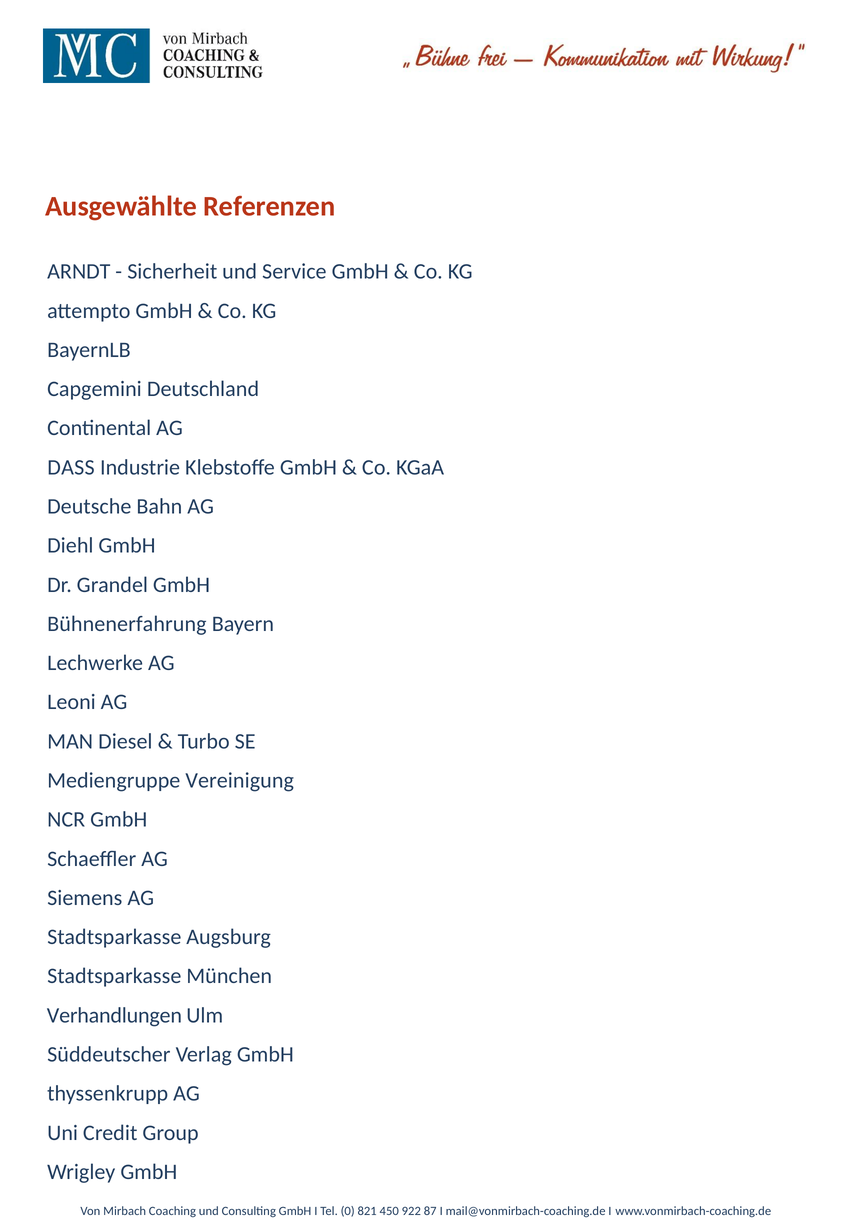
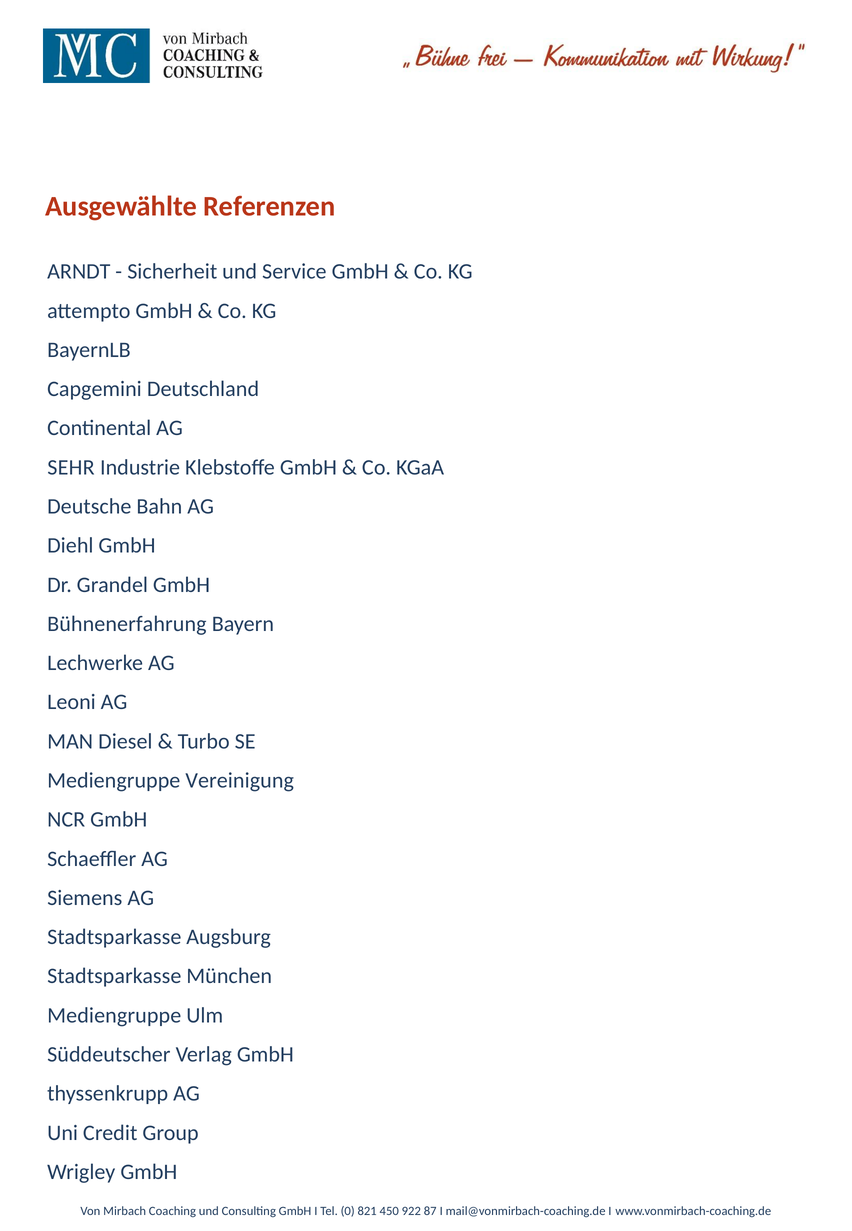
DASS: DASS -> SEHR (71, 467)
Verhandlungen: Verhandlungen -> Mediengruppe (114, 1015)
